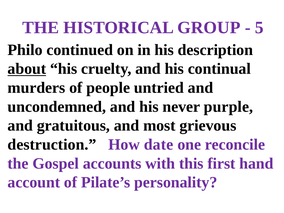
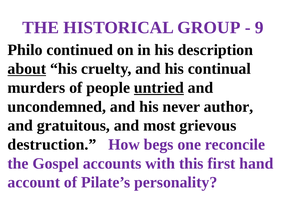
5: 5 -> 9 (259, 27)
untried underline: none -> present (159, 88)
purple: purple -> author (228, 107)
date: date -> begs (159, 145)
